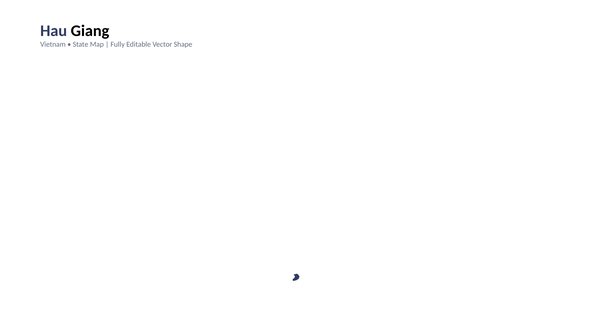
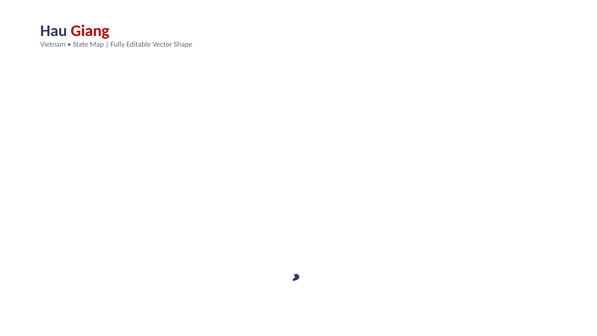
Giang colour: black -> red (90, 31)
